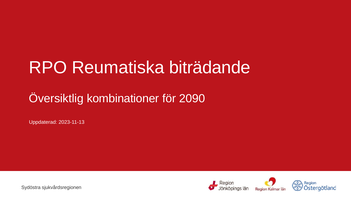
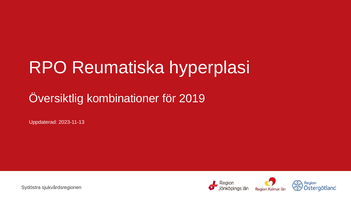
biträdande: biträdande -> hyperplasi (210, 68)
2090: 2090 -> 2019 (192, 99)
